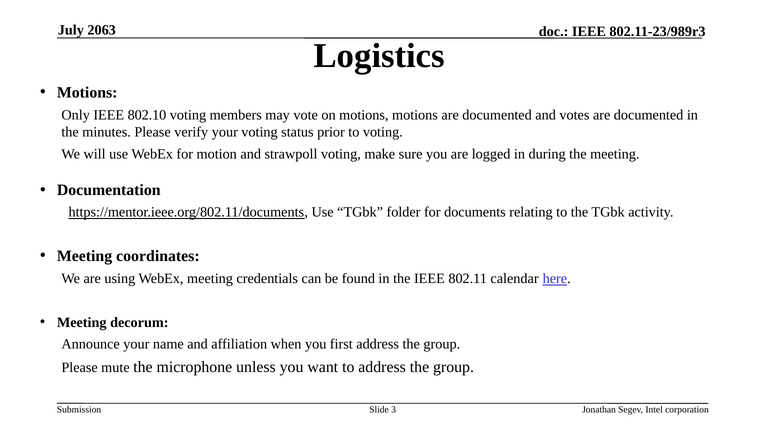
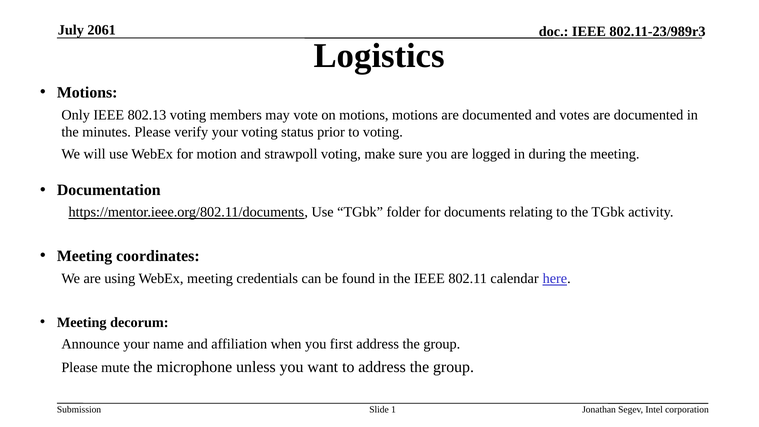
2063: 2063 -> 2061 (102, 30)
802.10: 802.10 -> 802.13 (147, 115)
3: 3 -> 1 (394, 409)
